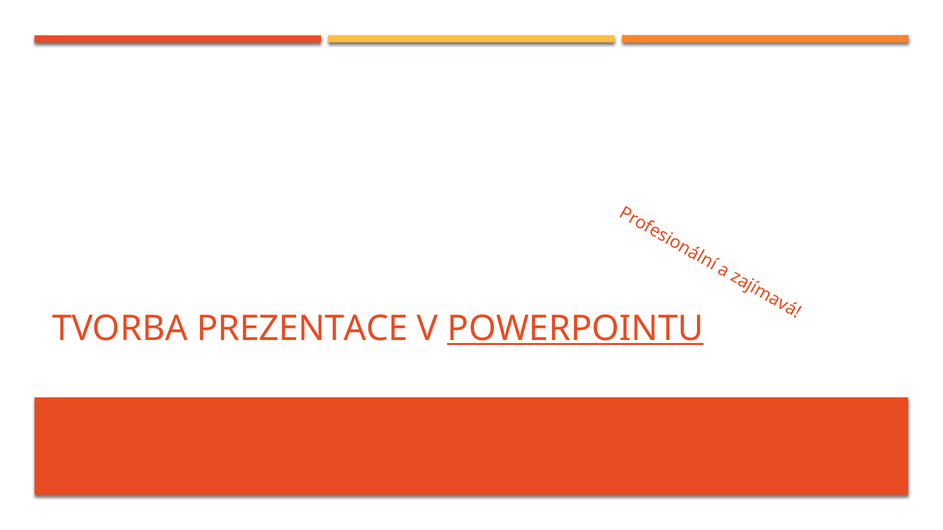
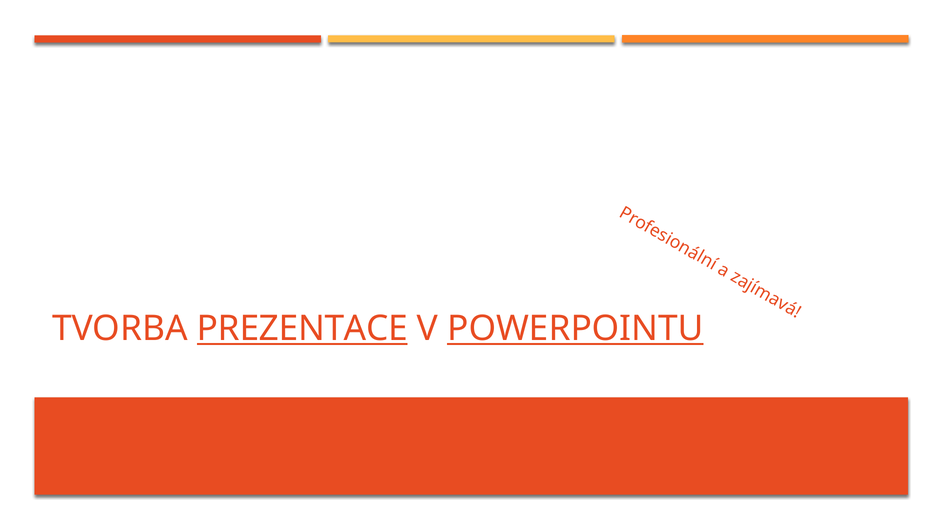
PREZENTACE underline: none -> present (302, 329)
